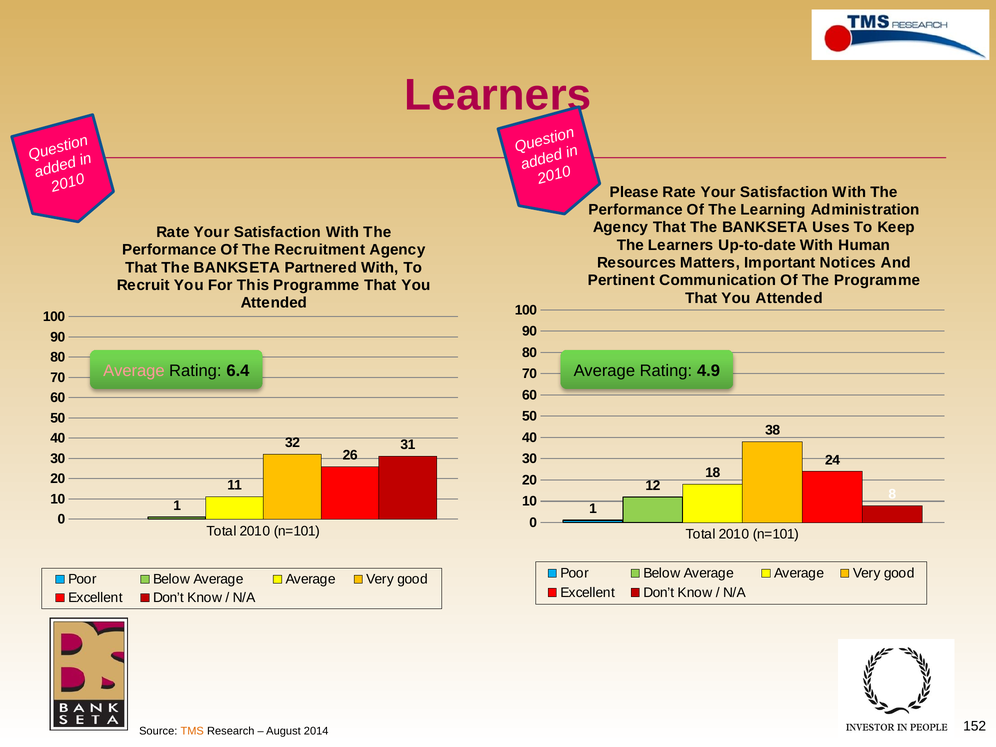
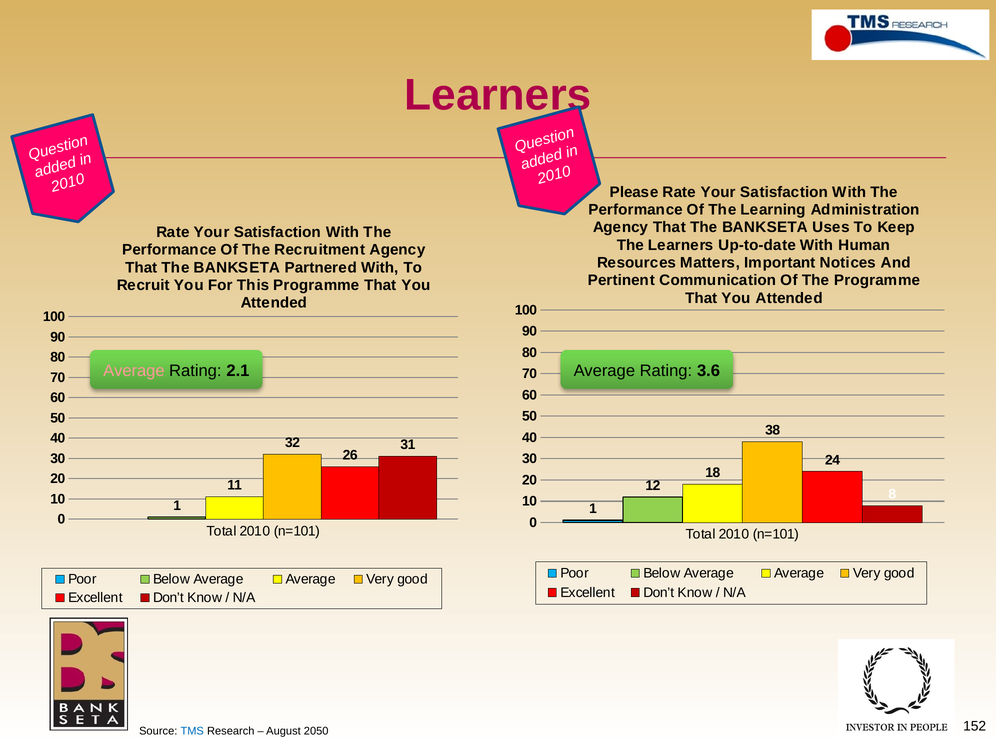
6.4: 6.4 -> 2.1 (238, 371)
4.9: 4.9 -> 3.6 (709, 371)
TMS colour: orange -> blue (192, 731)
2014: 2014 -> 2050 (316, 731)
